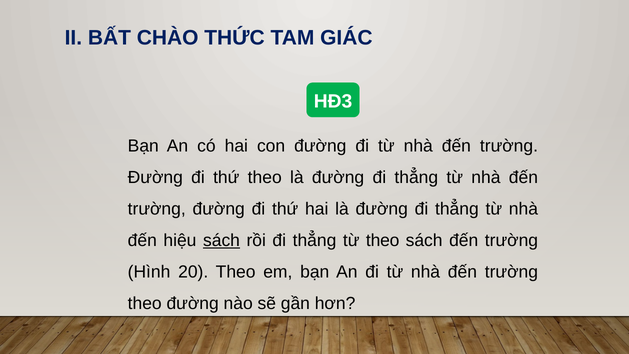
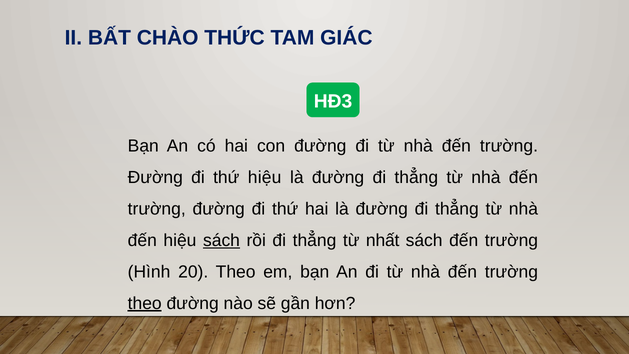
thứ theo: theo -> hiệu (265, 177)
từ theo: theo -> nhất (383, 240)
theo underline: none -> present (145, 303)
